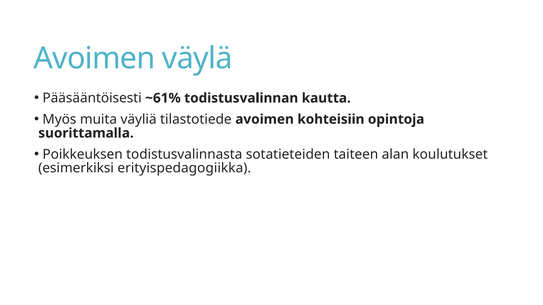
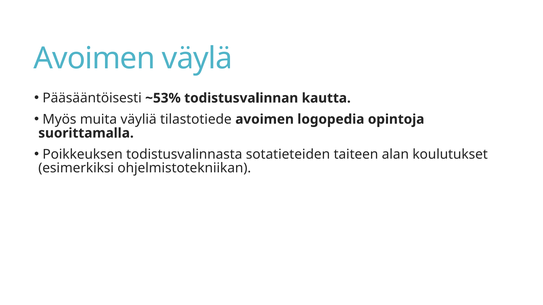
~61%: ~61% -> ~53% (163, 98)
kohteisiin: kohteisiin -> logopedia (331, 119)
erityispedagogiikka: erityispedagogiikka -> ohjelmistotekniikan (184, 168)
